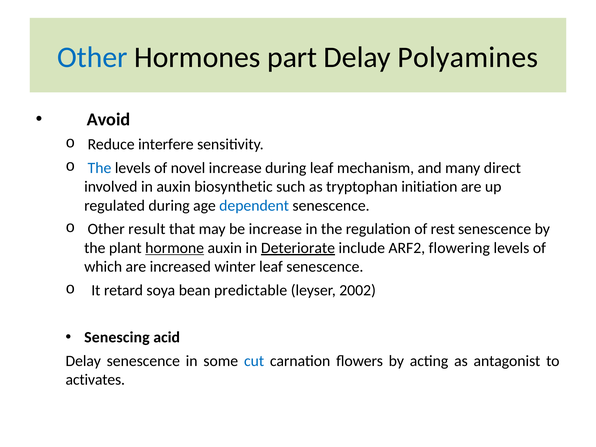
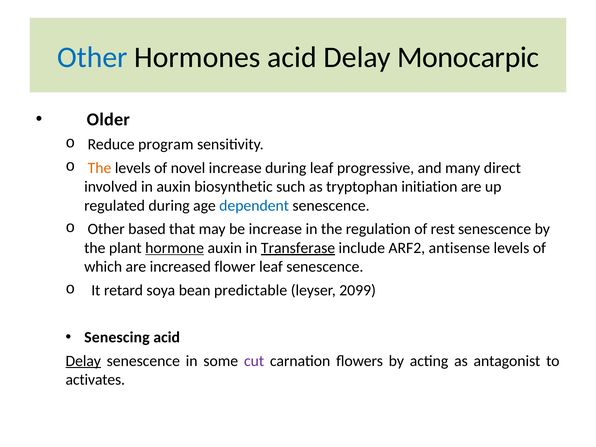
Hormones part: part -> acid (292, 57)
Polyamines: Polyamines -> Monocarpic (468, 57)
Avoid: Avoid -> Older (108, 119)
interfere: interfere -> program (166, 144)
The colour: blue -> orange (100, 168)
mechanism: mechanism -> progressive (376, 168)
result: result -> based (147, 229)
Deteriorate: Deteriorate -> Transferase (298, 248)
flowering: flowering -> antisense (459, 248)
winter: winter -> flower (235, 267)
2002: 2002 -> 2099 (358, 290)
Delay underline: none -> present (83, 361)
cut colour: blue -> purple (254, 361)
